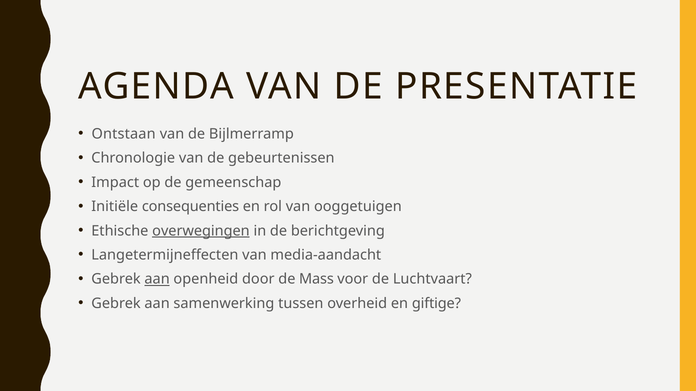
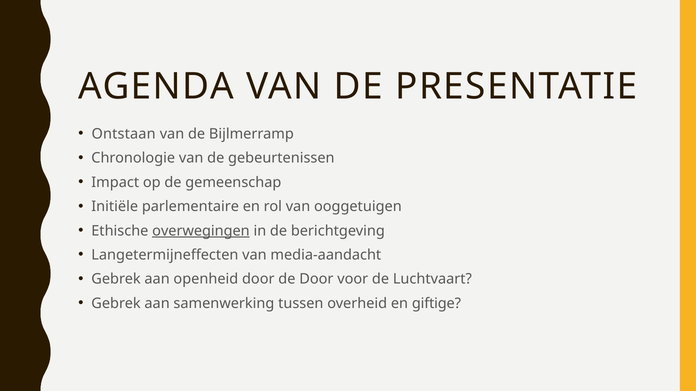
consequenties: consequenties -> parlementaire (190, 207)
aan underline: present -> none (157, 280)
de Mass: Mass -> Door (316, 280)
